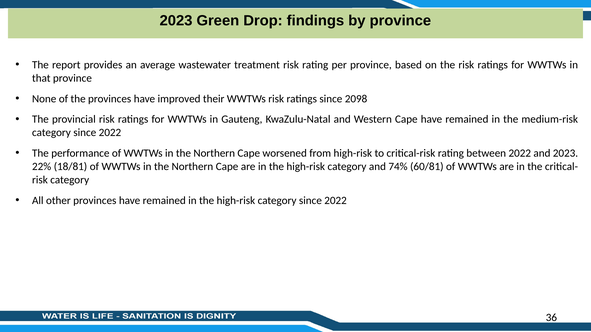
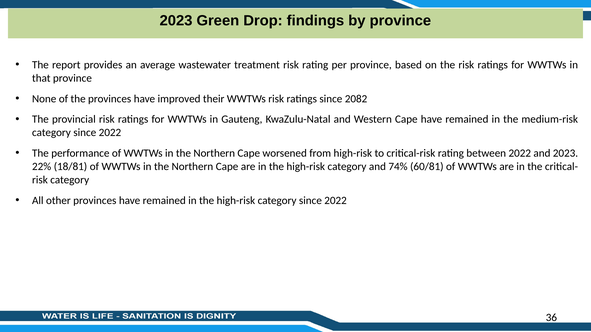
2098: 2098 -> 2082 (356, 99)
